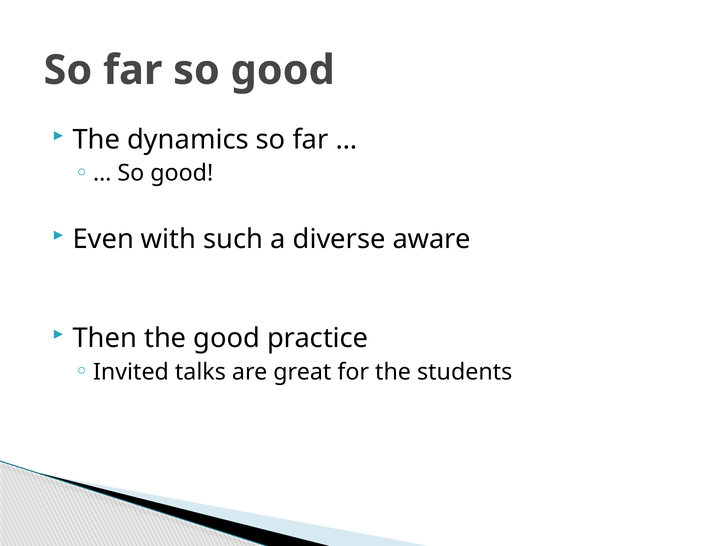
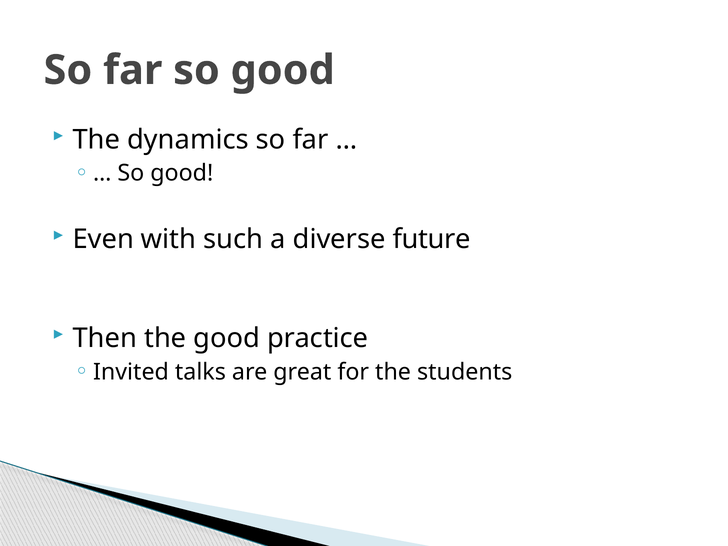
aware: aware -> future (432, 239)
